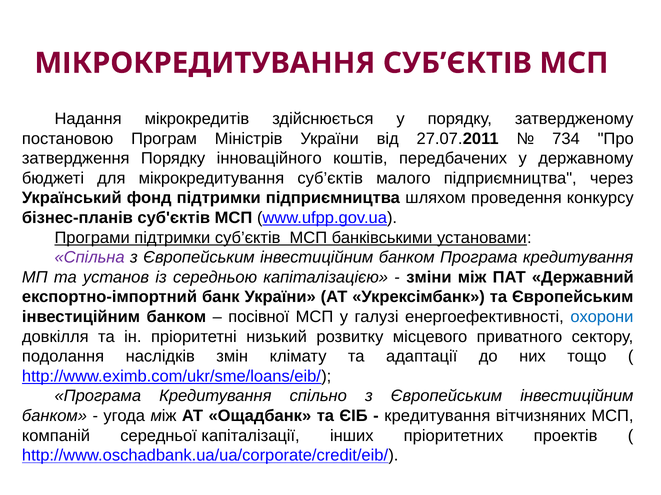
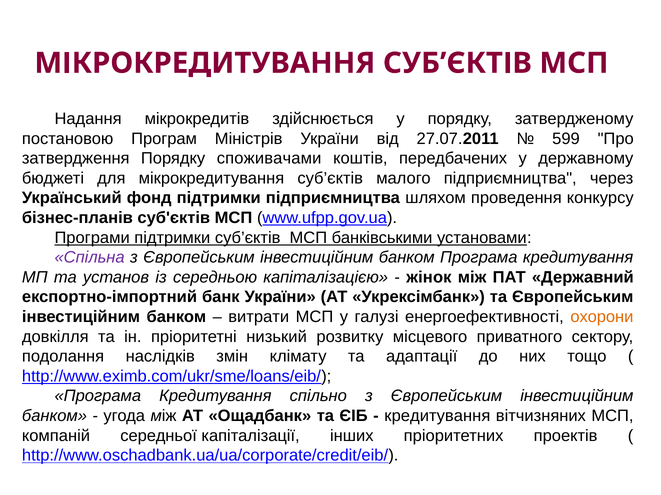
734: 734 -> 599 (566, 139)
інноваційного: інноваційного -> споживачами (269, 159)
зміни: зміни -> жінок (429, 278)
посівної: посівної -> витрати (259, 317)
охорони colour: blue -> orange (602, 317)
